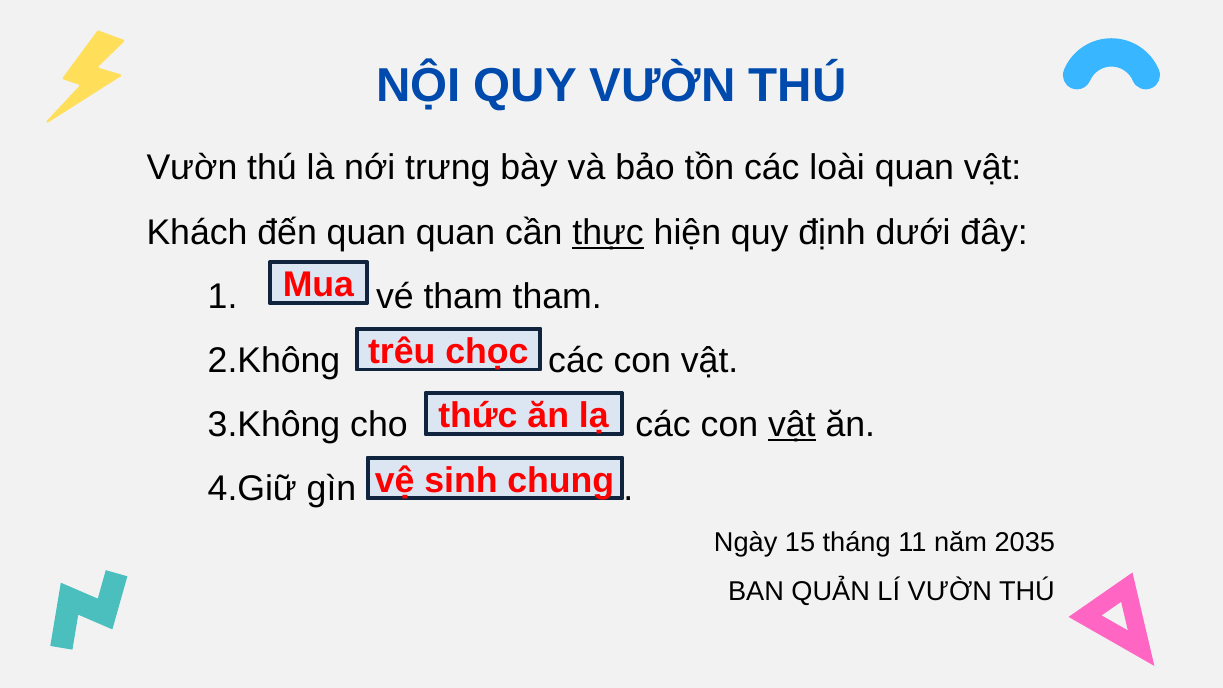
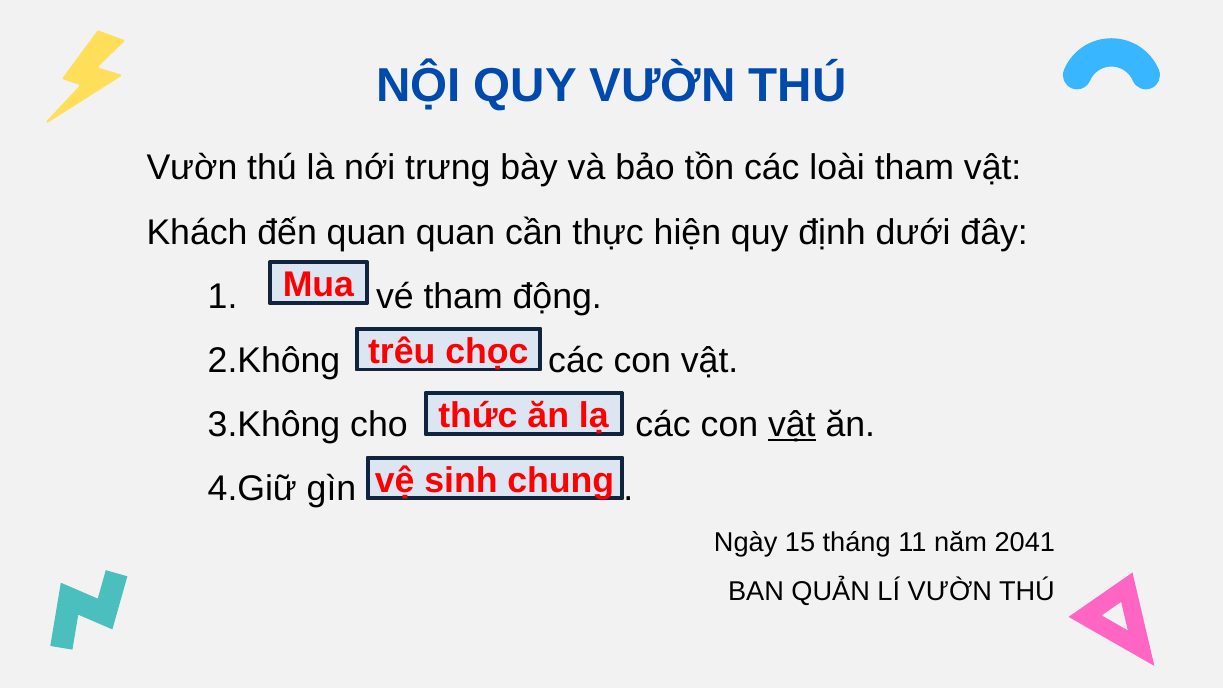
loài quan: quan -> tham (914, 168)
thực underline: present -> none (608, 232)
tham tham: tham -> động (557, 296)
2035: 2035 -> 2041 (1025, 542)
